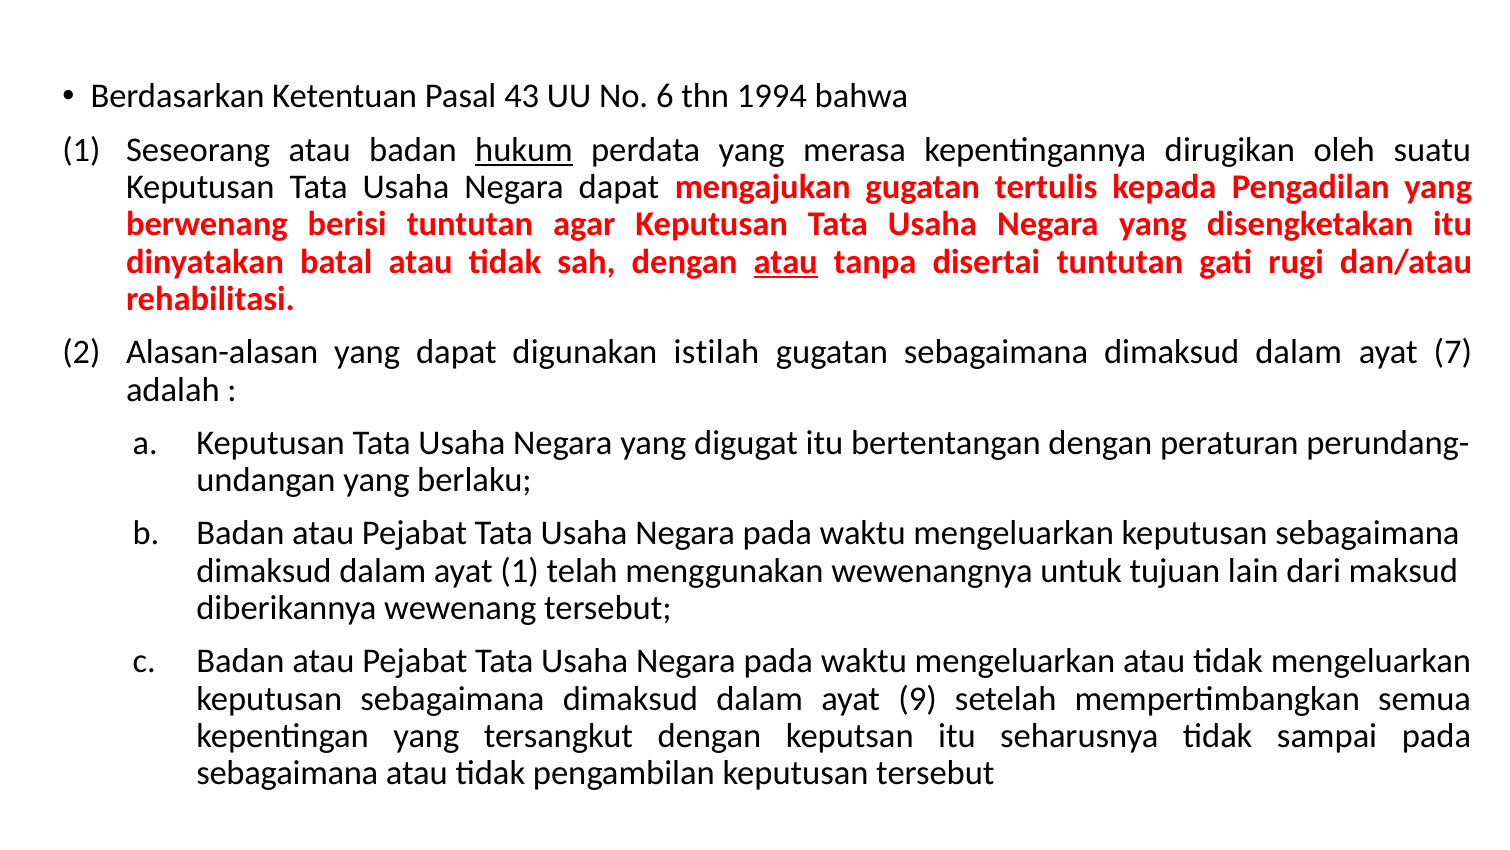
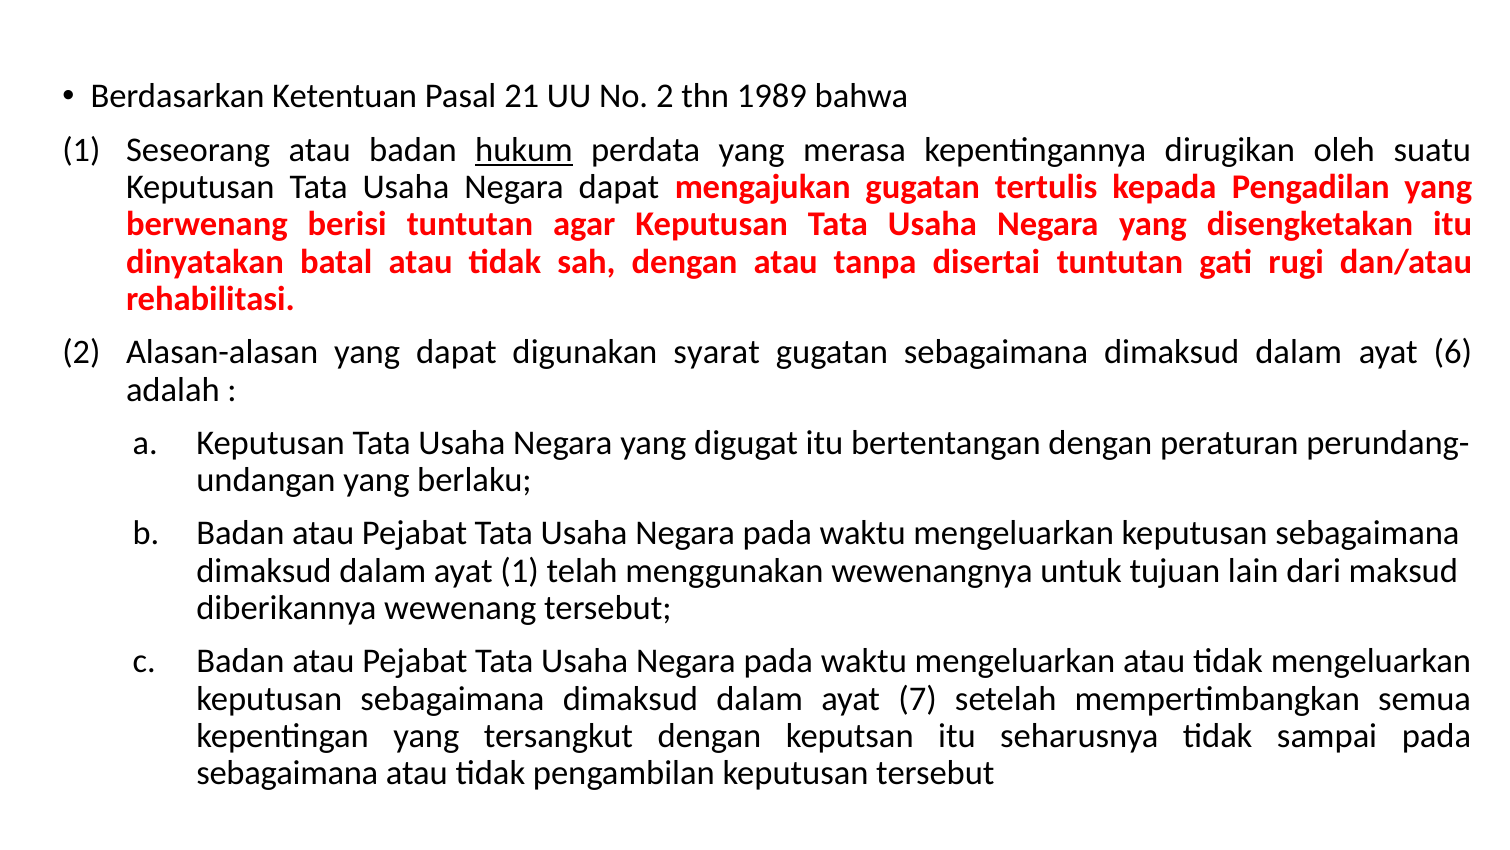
43: 43 -> 21 (522, 96)
No 6: 6 -> 2 (665, 96)
1994: 1994 -> 1989 (772, 96)
atau underline: present -> none (786, 262)
istilah: istilah -> syarat (717, 352)
7: 7 -> 6 (1453, 352)
9: 9 -> 7 (918, 698)
